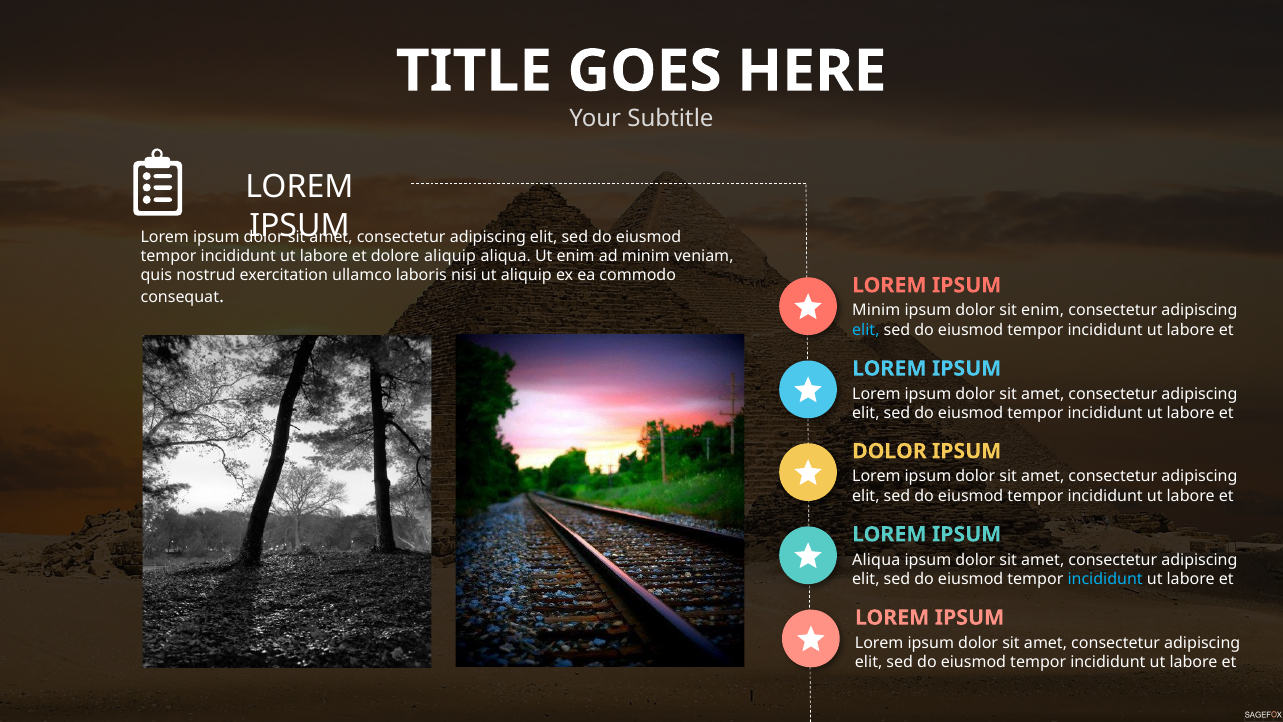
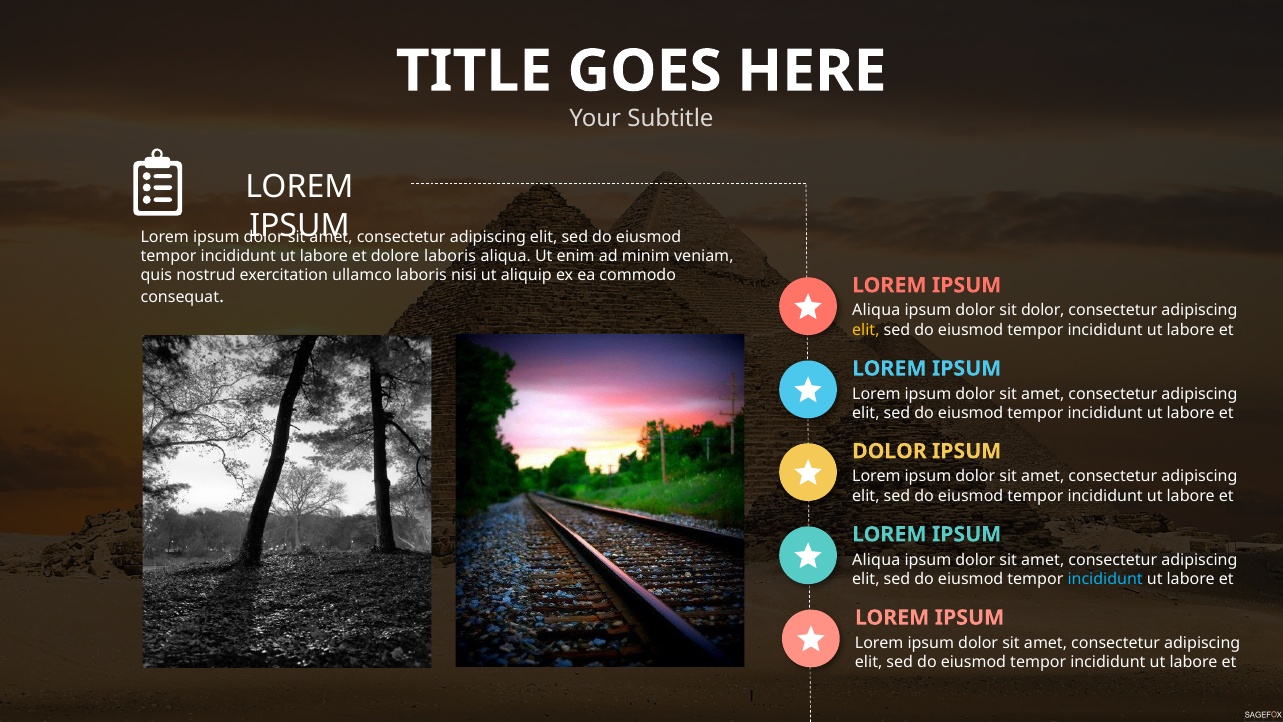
dolore aliquip: aliquip -> laboris (450, 256)
Minim: Minim -> Aliqua (876, 311)
sit enim: enim -> dolor (1043, 311)
elit colour: light blue -> yellow (866, 330)
